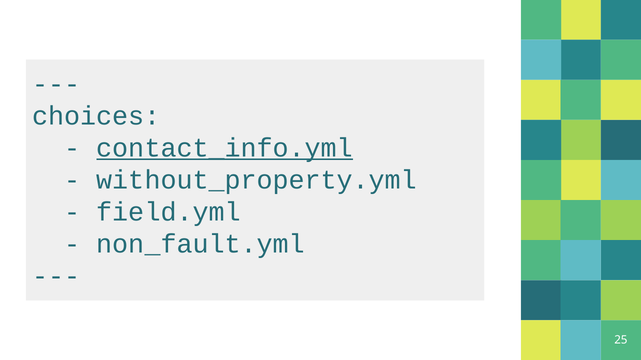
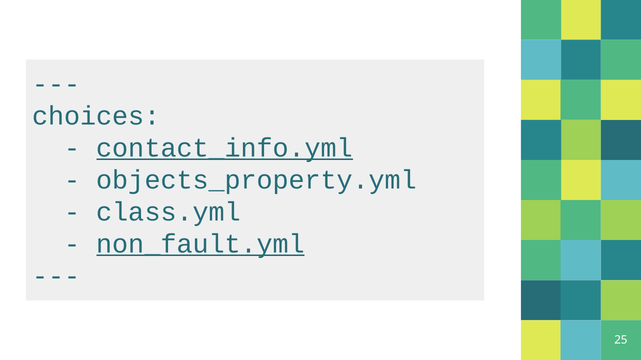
without_property.yml: without_property.yml -> objects_property.yml (257, 180)
field.yml: field.yml -> class.yml (169, 212)
non_fault.yml underline: none -> present (201, 244)
